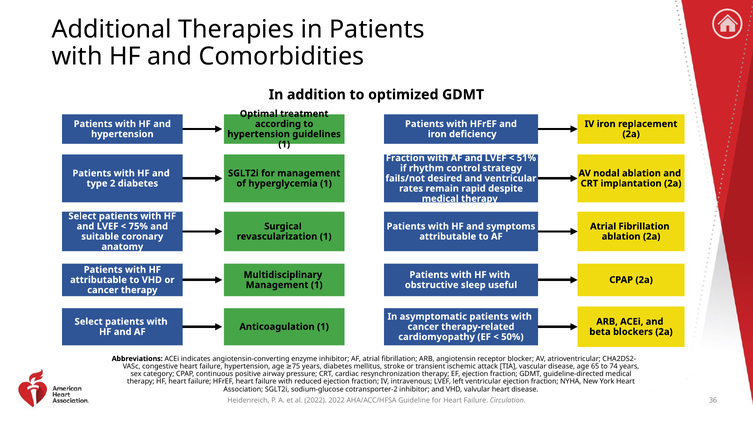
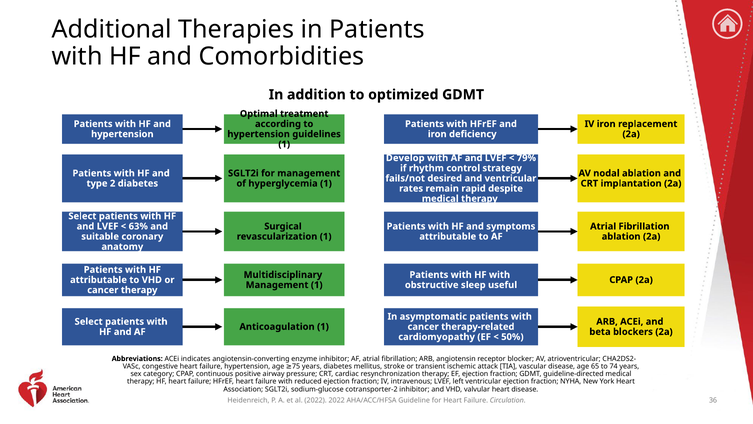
Fraction: Fraction -> Develop (405, 158)
51%: 51% -> 79% (526, 158)
75%: 75% -> 63% (138, 226)
